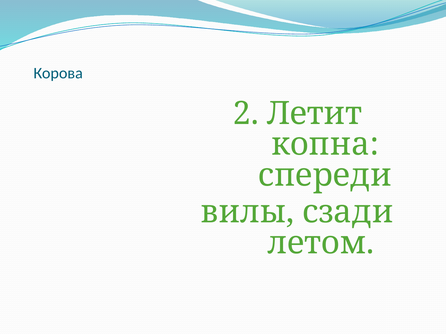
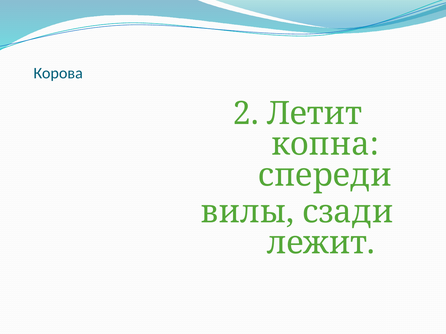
летом: летом -> лежит (321, 243)
